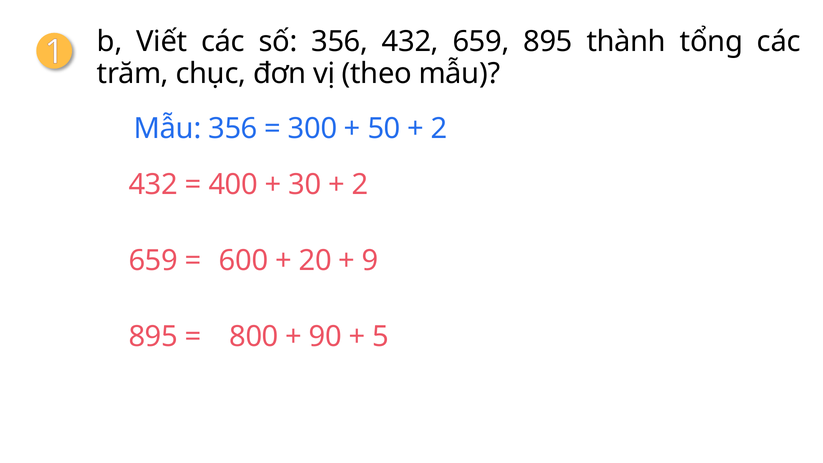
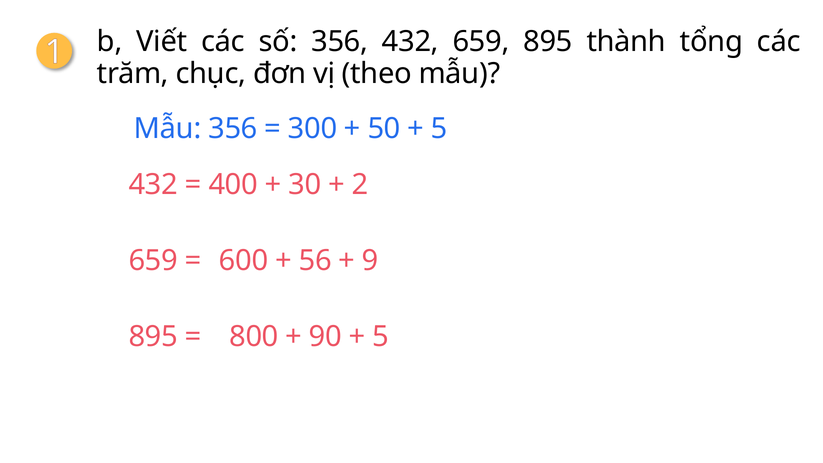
2: 2 -> 5 (439, 129)
20: 20 -> 56 (315, 261)
